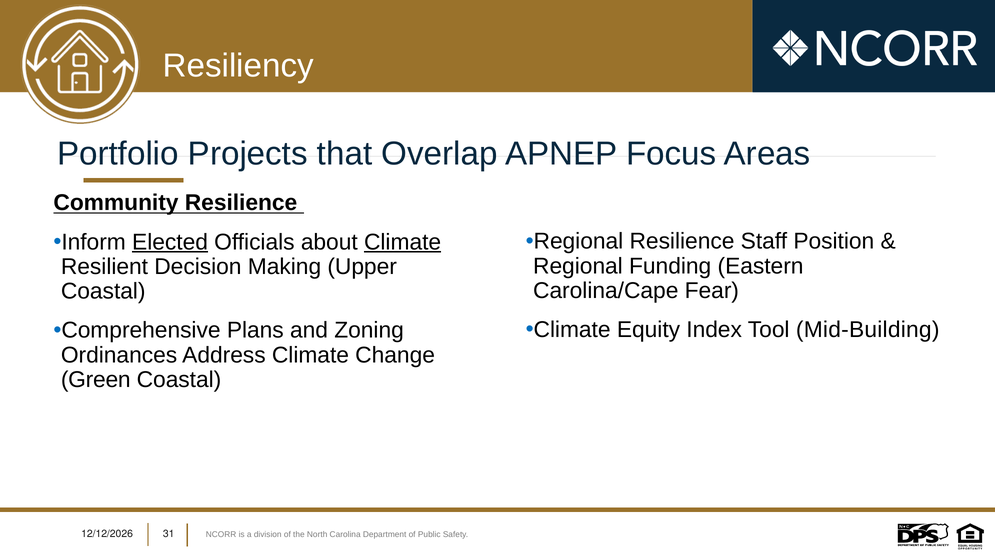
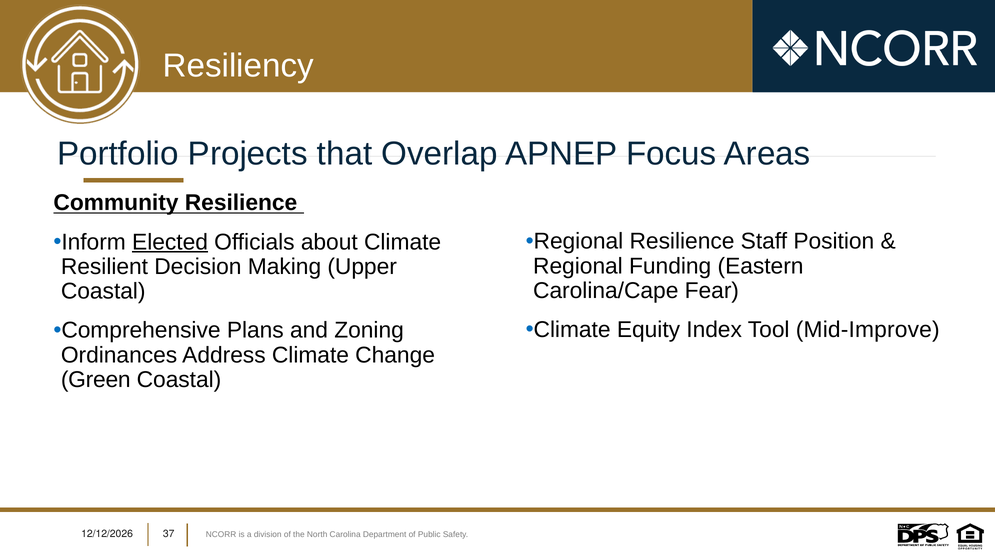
Climate underline: present -> none (403, 242)
Mid-Building: Mid-Building -> Mid-Improve (868, 330)
31: 31 -> 37 (169, 533)
